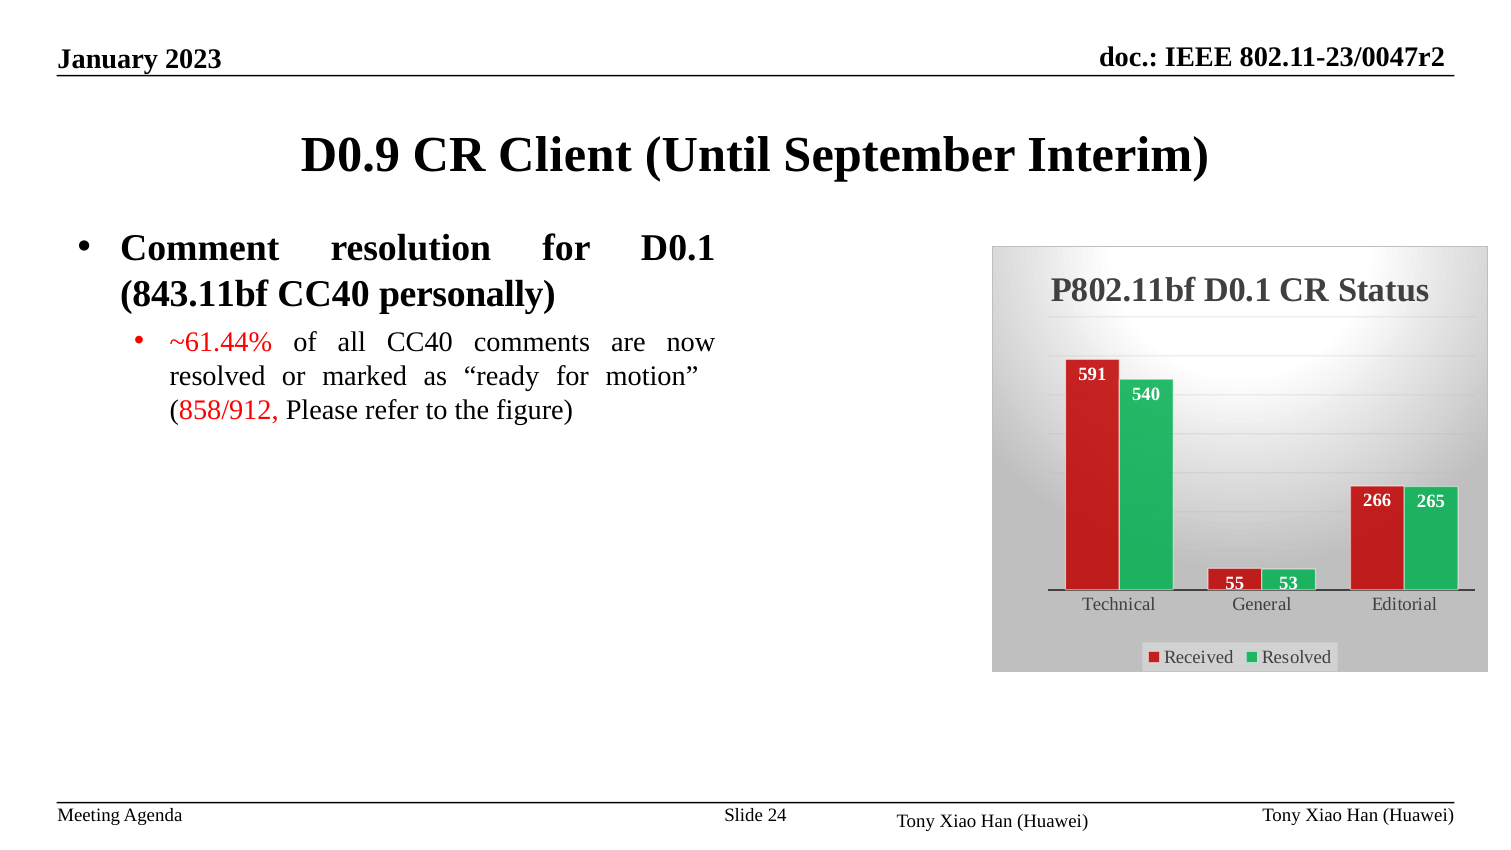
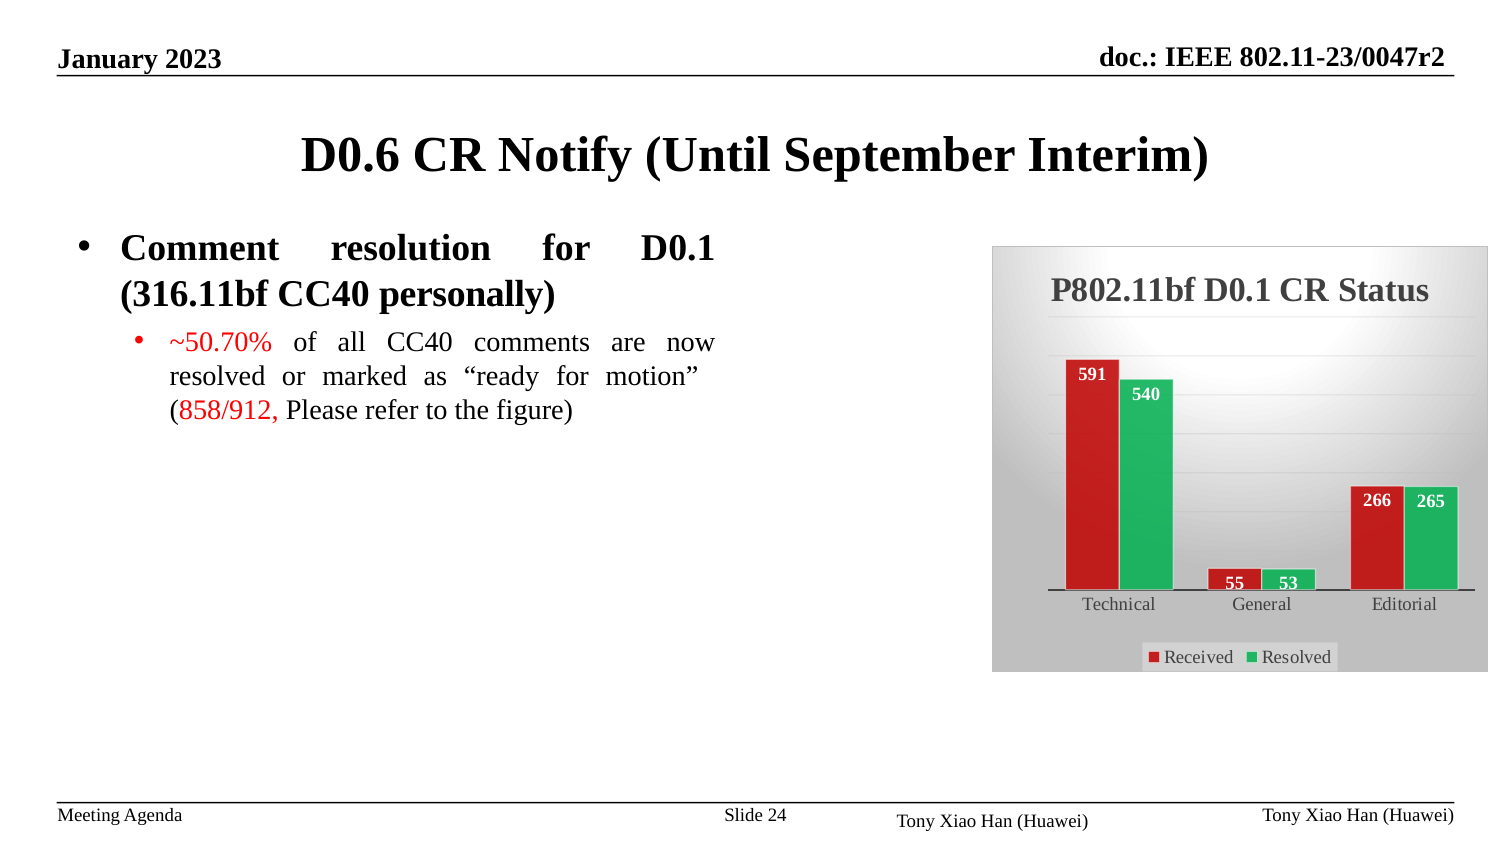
D0.9: D0.9 -> D0.6 (350, 155)
Client: Client -> Notify (565, 155)
843.11bf: 843.11bf -> 316.11bf (194, 294)
~61.44%: ~61.44% -> ~50.70% (221, 342)
